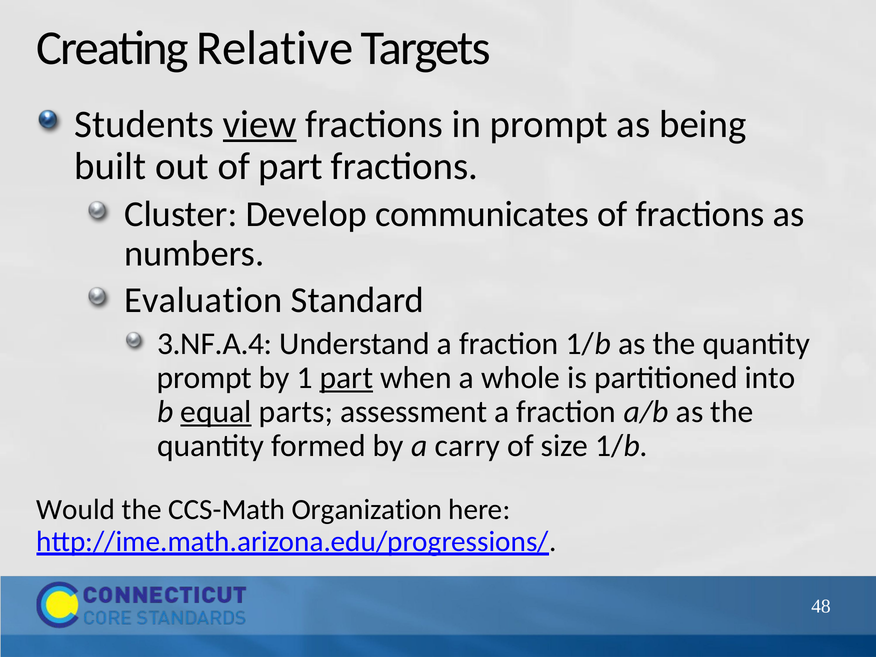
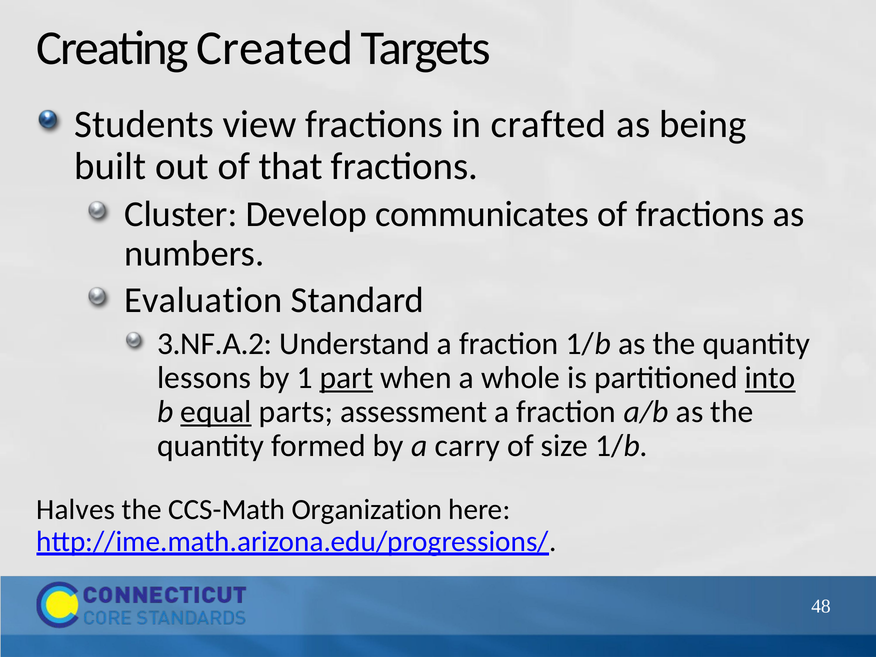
Relative: Relative -> Created (275, 48)
view underline: present -> none (260, 124)
in prompt: prompt -> crafted (549, 124)
of part: part -> that (291, 166)
3.NF.A.4: 3.NF.A.4 -> 3.NF.A.2 (215, 344)
prompt: prompt -> lessons (204, 378)
into underline: none -> present (770, 378)
Would: Would -> Halves (76, 510)
